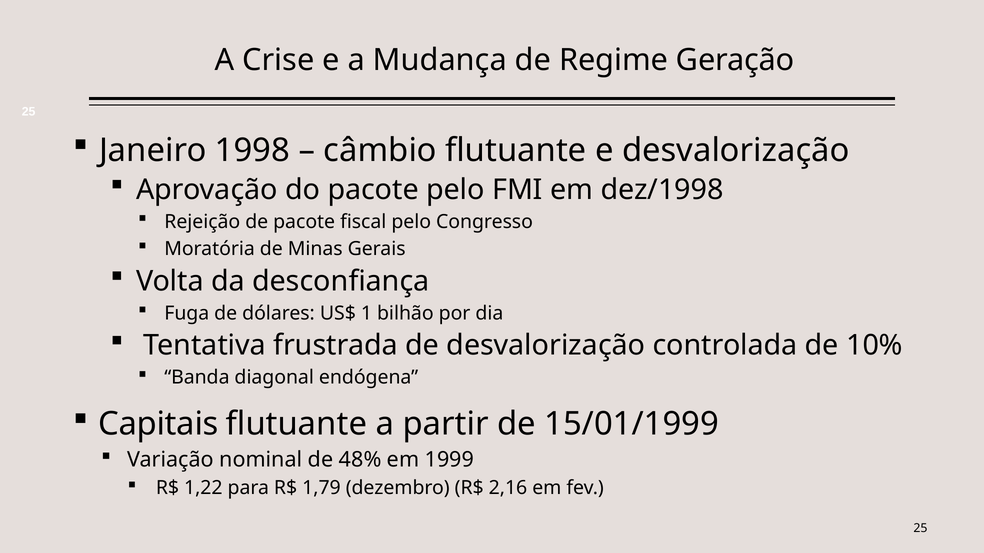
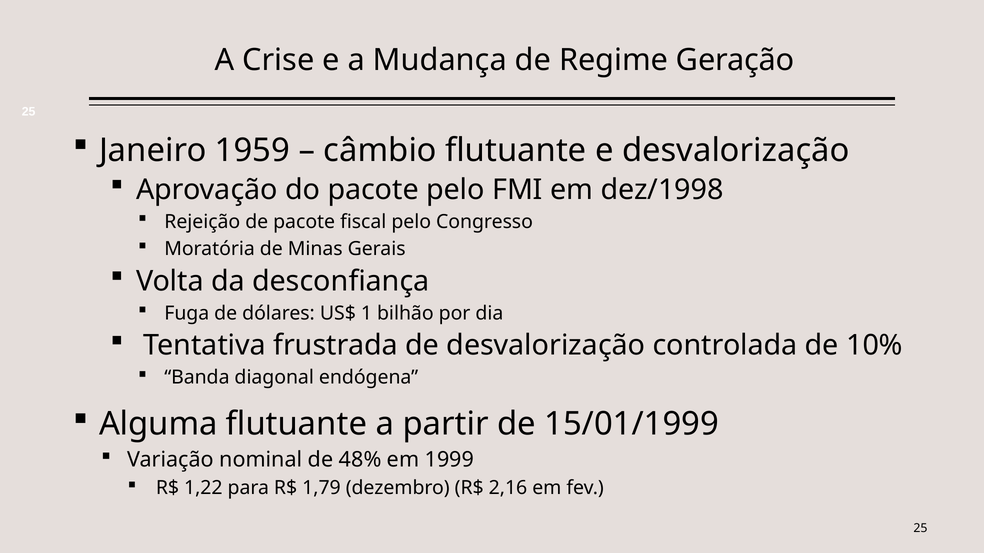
1998: 1998 -> 1959 (252, 150)
Capitais: Capitais -> Alguma (158, 425)
